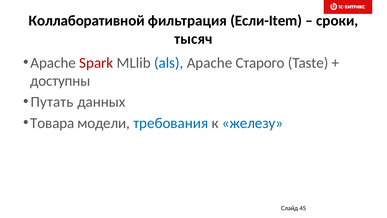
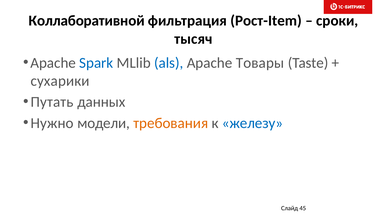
Если-Item: Если-Item -> Рост-Item (266, 21)
Spark colour: red -> blue (96, 63)
Старого: Старого -> Товары (260, 63)
доступны: доступны -> сухарики (60, 81)
Товара: Товара -> Нужно (52, 123)
требования colour: blue -> orange (171, 123)
